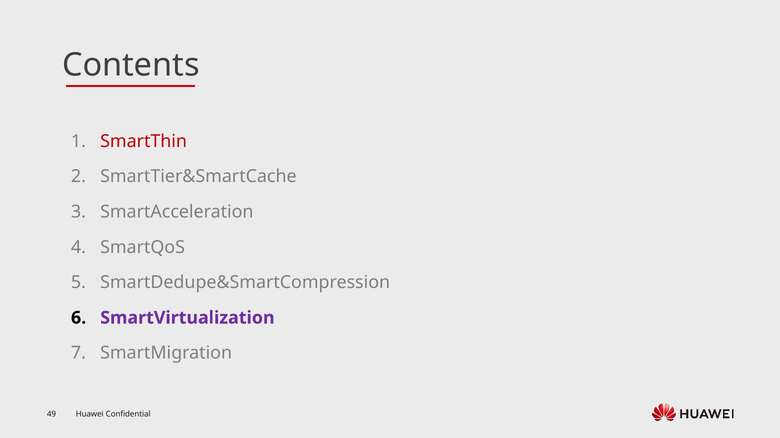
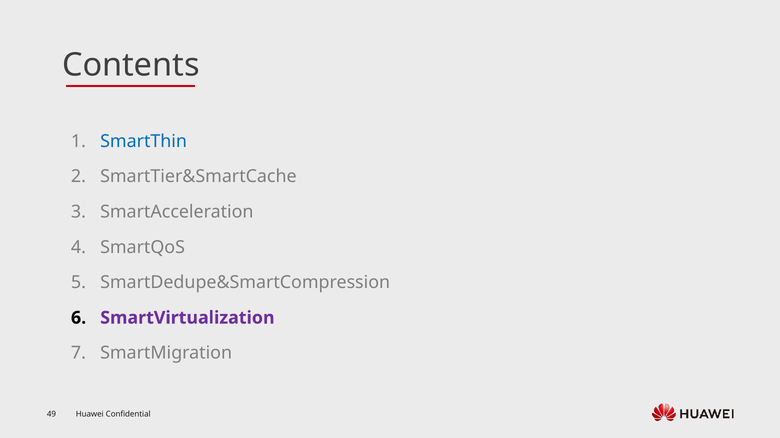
SmartThin colour: red -> blue (144, 141)
